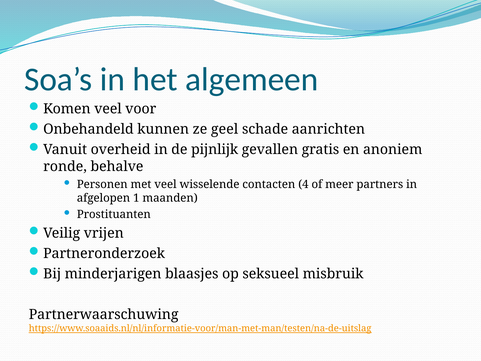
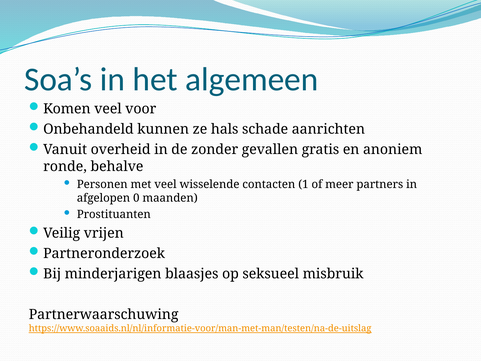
geel: geel -> hals (225, 129)
pijnlijk: pijnlijk -> zonder (215, 150)
4: 4 -> 1 (303, 184)
1: 1 -> 0 (136, 198)
